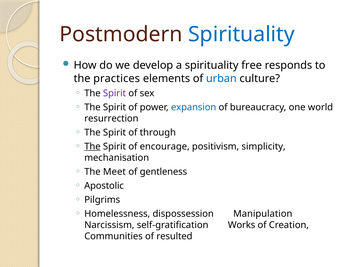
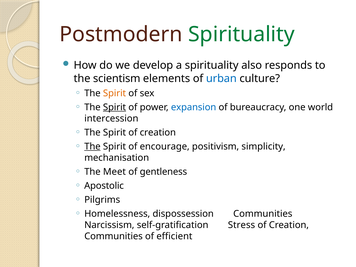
Spirituality colour: blue -> green (241, 34)
free: free -> also (252, 65)
practices: practices -> scientism (117, 78)
Spirit colour: purple -> orange (115, 93)
Spirit underline: none -> present (115, 107)
resurrection: resurrection -> intercession (111, 118)
Spirit of through: through -> creation (158, 132)
dispossession Manipulation: Manipulation -> Communities (263, 214)
Works: Works -> Stress (242, 225)
resulted: resulted -> efficient (174, 236)
